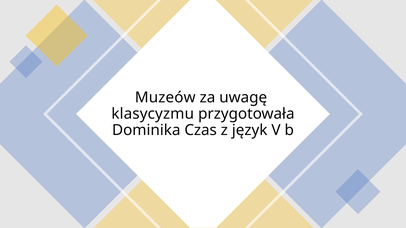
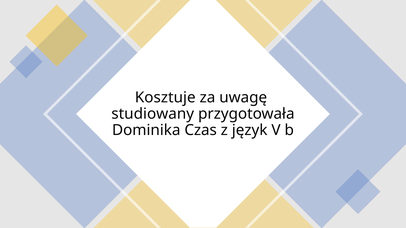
Muzeów: Muzeów -> Kosztuje (165, 98)
klasycyzmu: klasycyzmu -> studiowany (153, 114)
